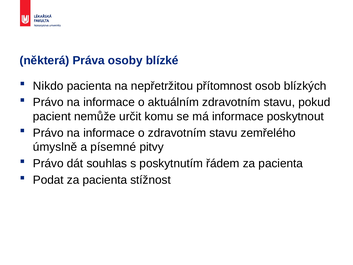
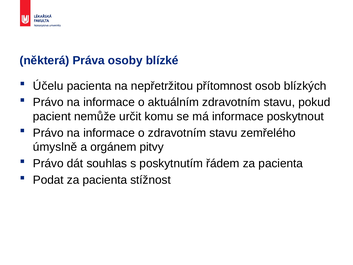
Nikdo: Nikdo -> Účelu (48, 86)
písemné: písemné -> orgánem (113, 147)
